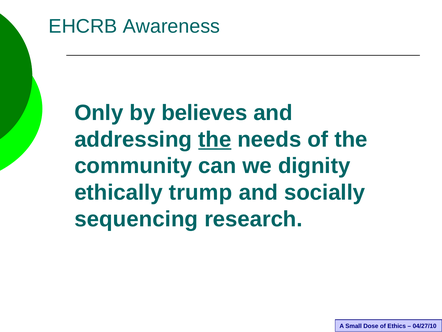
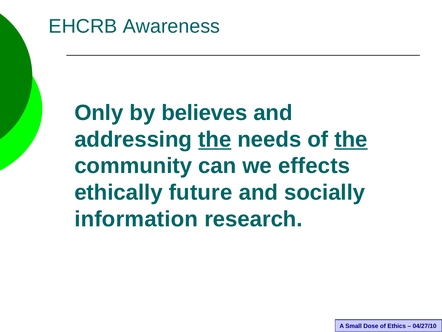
the underline: none -> present (351, 139)
dignity: dignity -> effects (314, 166)
trump: trump -> future (201, 192)
sequencing: sequencing -> information (136, 219)
